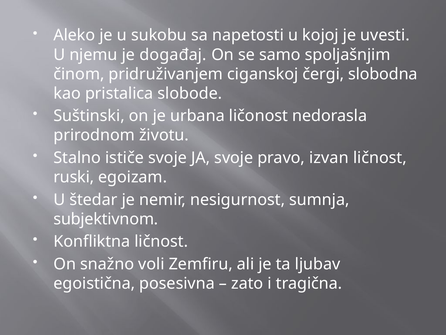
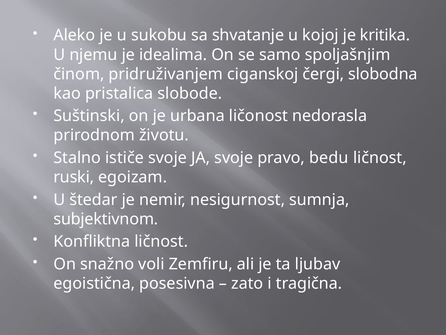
napetosti: napetosti -> shvatanje (248, 35)
uvesti: uvesti -> kritika (385, 35)
događaj: događaj -> idealima (173, 55)
izvan: izvan -> bedu (329, 158)
